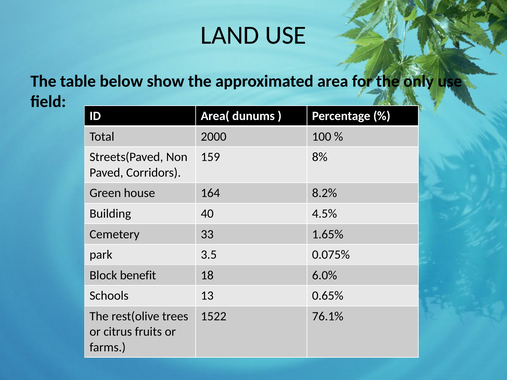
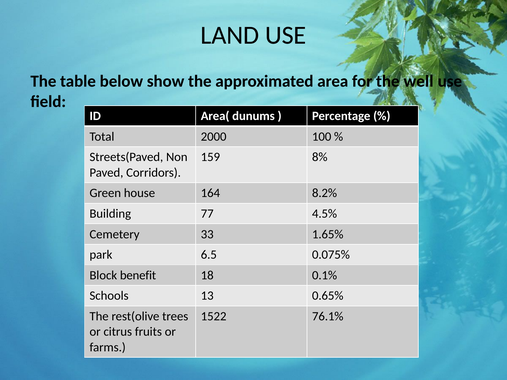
only: only -> well (419, 81)
40: 40 -> 77 (207, 214)
3.5: 3.5 -> 6.5 (209, 255)
6.0%: 6.0% -> 0.1% (325, 275)
